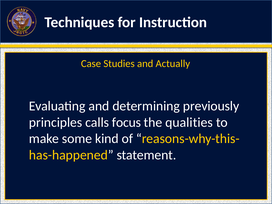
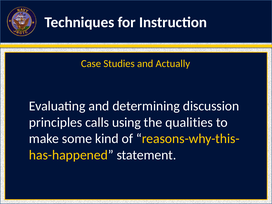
previously: previously -> discussion (211, 106)
focus: focus -> using (126, 122)
